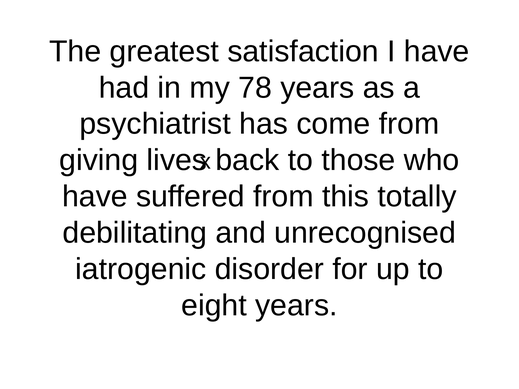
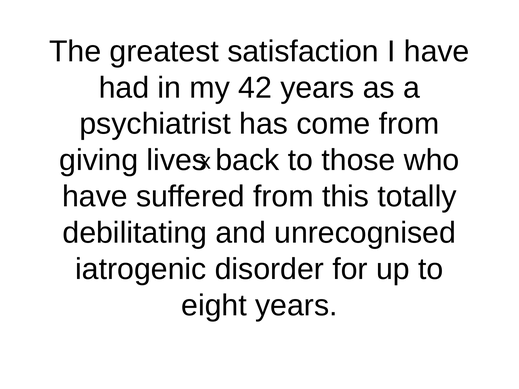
78: 78 -> 42 (255, 88)
